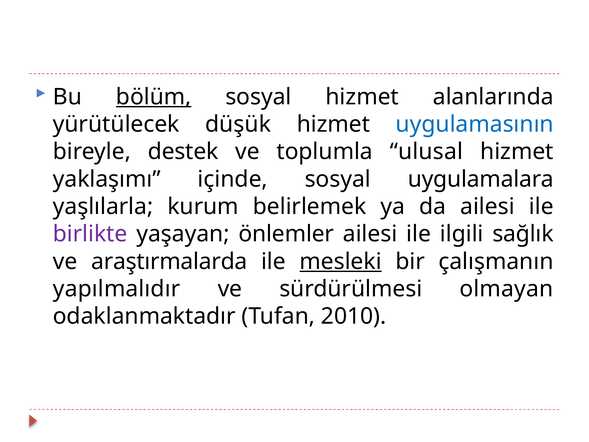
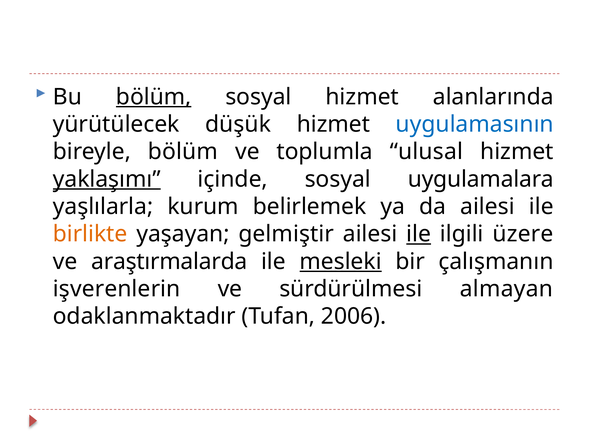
bireyle destek: destek -> bölüm (183, 152)
yaklaşımı underline: none -> present (107, 179)
birlikte colour: purple -> orange (90, 234)
önlemler: önlemler -> gelmiştir (286, 234)
ile underline: none -> present (419, 234)
sağlık: sağlık -> üzere (523, 234)
yapılmalıdır: yapılmalıdır -> işverenlerin (117, 289)
olmayan: olmayan -> almayan (506, 289)
2010: 2010 -> 2006 (354, 316)
